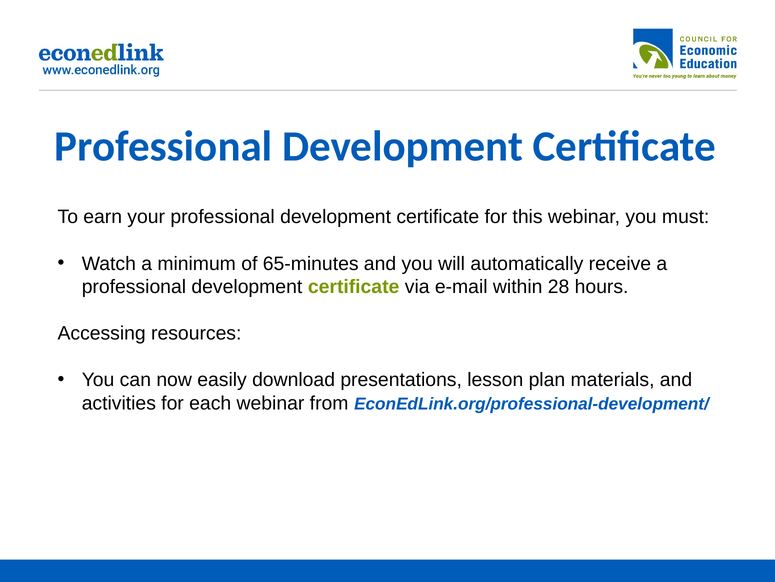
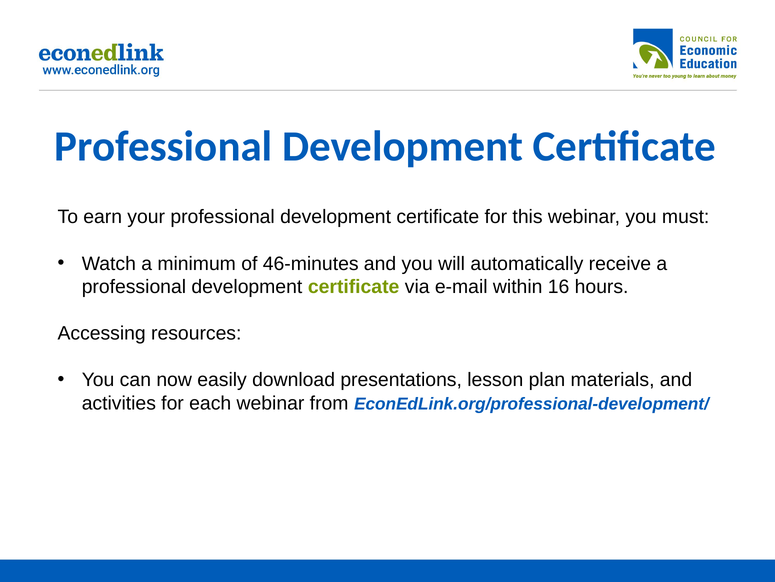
65-minutes: 65-minutes -> 46-minutes (311, 263)
28: 28 -> 16 (559, 287)
